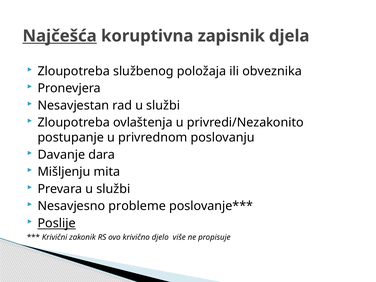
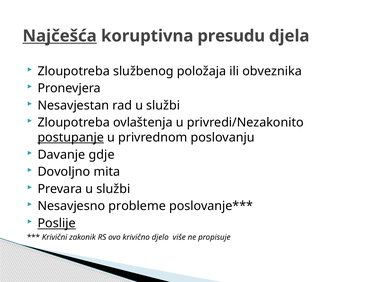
zapisnik: zapisnik -> presudu (231, 36)
postupanje underline: none -> present (71, 138)
dara: dara -> gdje (102, 155)
Mišljenju: Mišljenju -> Dovoljno (64, 172)
